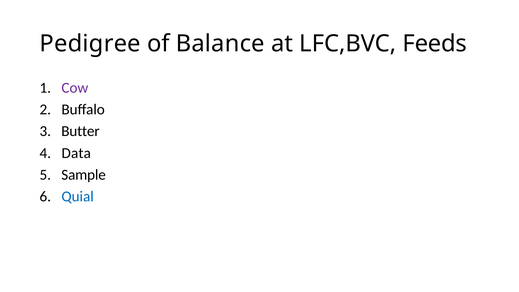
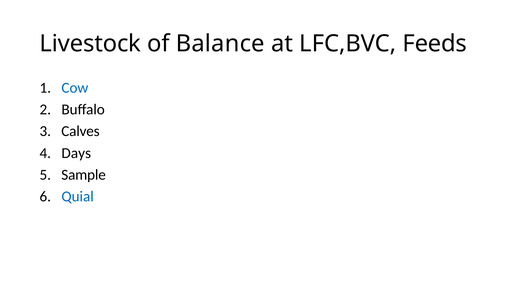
Pedigree: Pedigree -> Livestock (90, 44)
Cow colour: purple -> blue (75, 88)
Butter: Butter -> Calves (80, 131)
Data: Data -> Days (76, 153)
